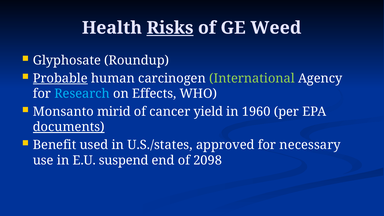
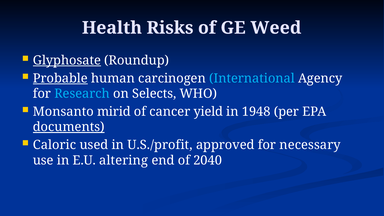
Risks underline: present -> none (170, 28)
Glyphosate underline: none -> present (67, 60)
International colour: light green -> light blue (252, 78)
Effects: Effects -> Selects (154, 94)
1960: 1960 -> 1948 (256, 112)
Benefit: Benefit -> Caloric (55, 145)
U.S./states: U.S./states -> U.S./profit (160, 145)
suspend: suspend -> altering (124, 160)
2098: 2098 -> 2040 (208, 160)
